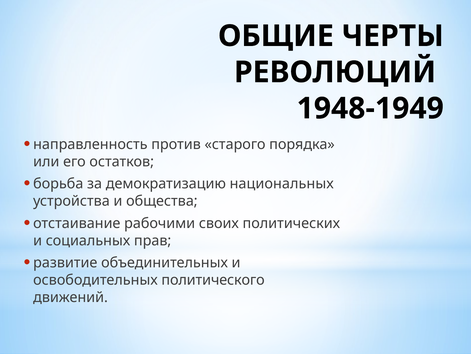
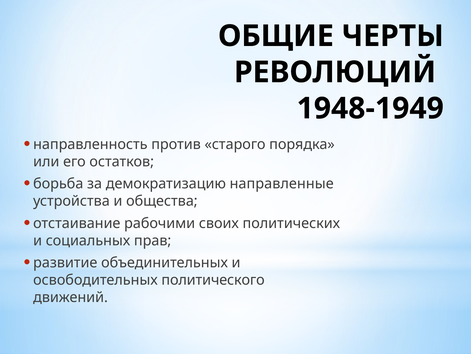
национальных: национальных -> направленные (282, 183)
